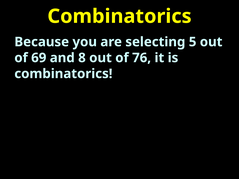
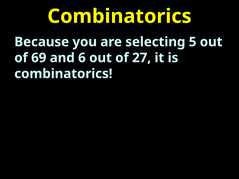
8: 8 -> 6 (82, 58)
76: 76 -> 27 (142, 58)
